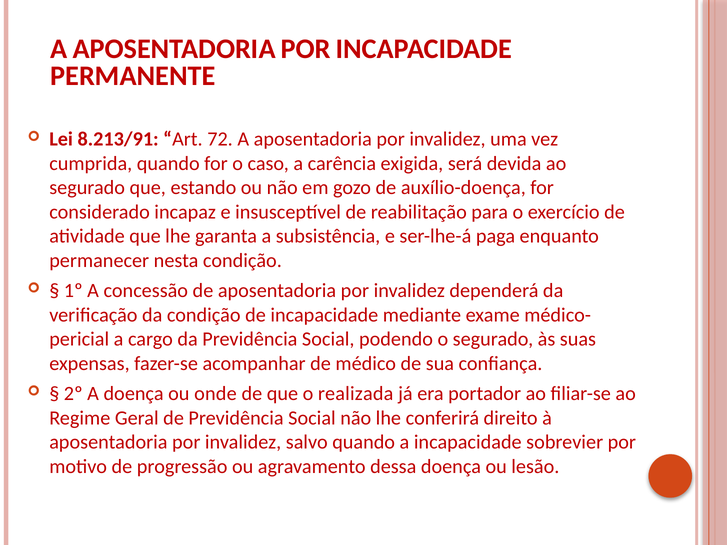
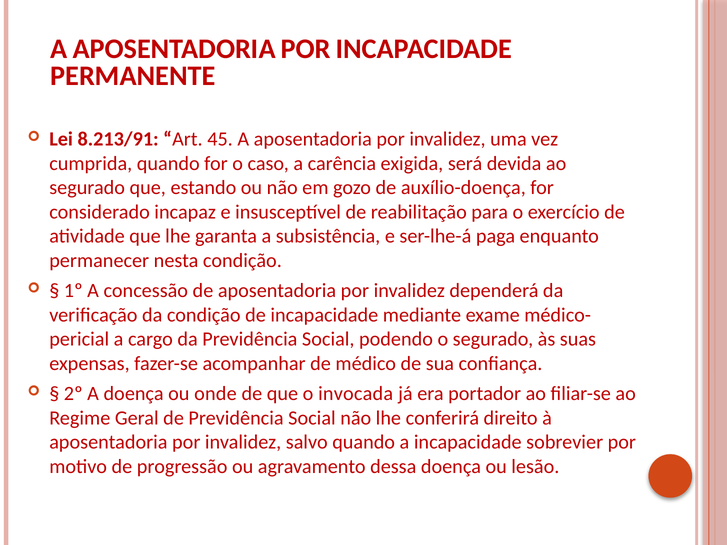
72: 72 -> 45 (220, 139)
realizada: realizada -> invocada (356, 394)
